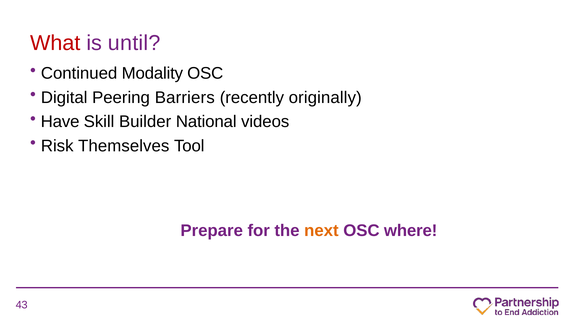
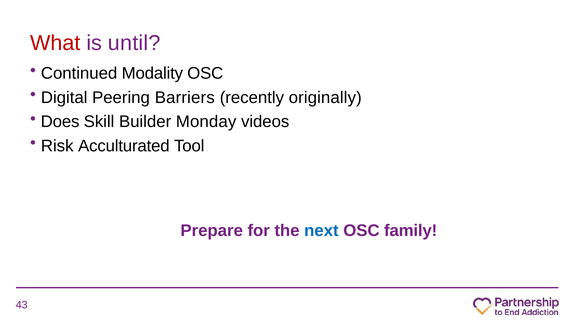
Have: Have -> Does (60, 122)
National: National -> Monday (206, 122)
Themselves: Themselves -> Acculturated (124, 146)
next colour: orange -> blue (321, 231)
where: where -> family (411, 231)
